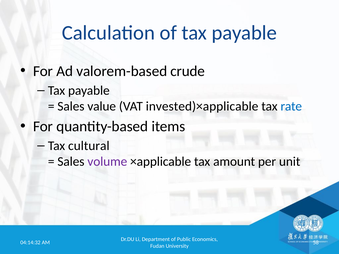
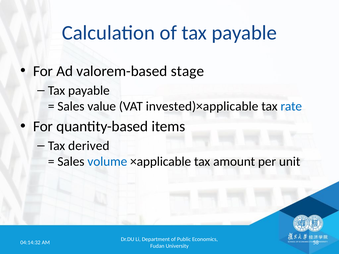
crude: crude -> stage (187, 71)
cultural: cultural -> derived (89, 146)
volume colour: purple -> blue (107, 162)
